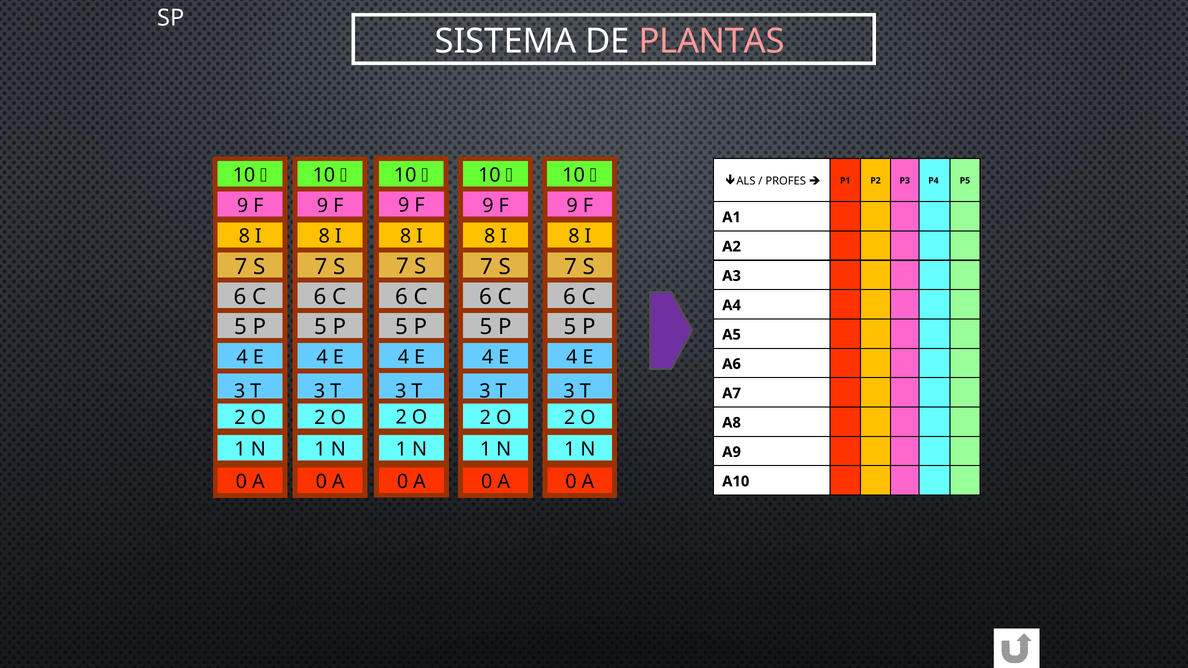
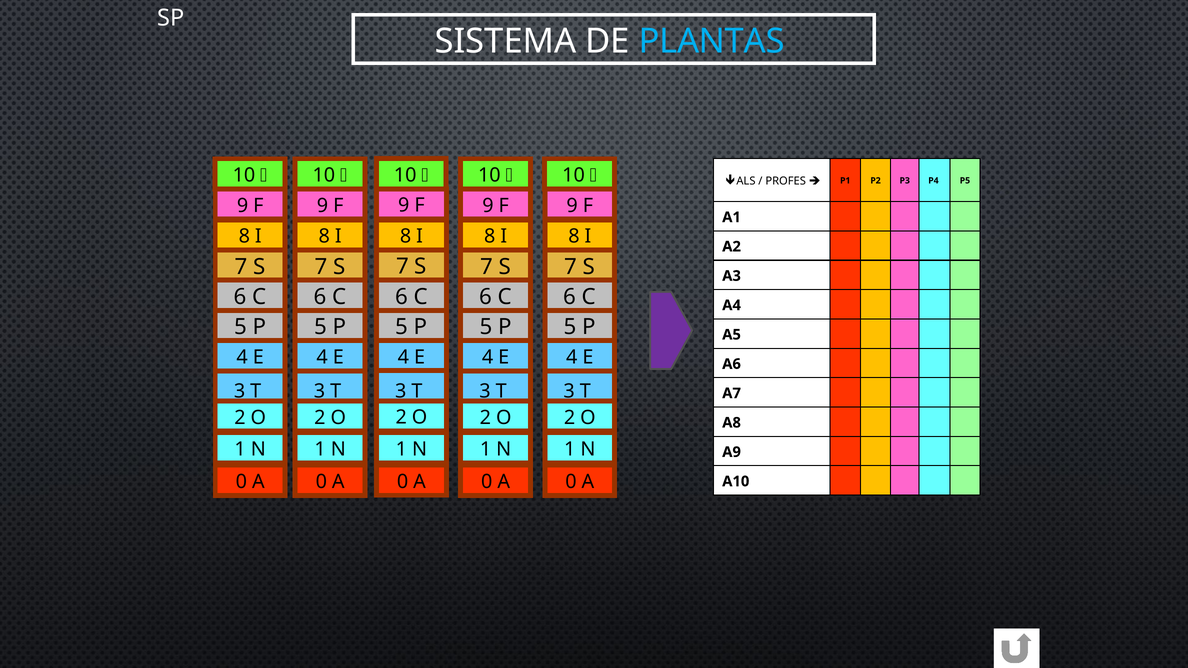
PLANTAS colour: pink -> light blue (712, 41)
